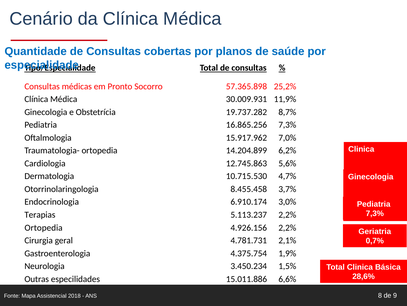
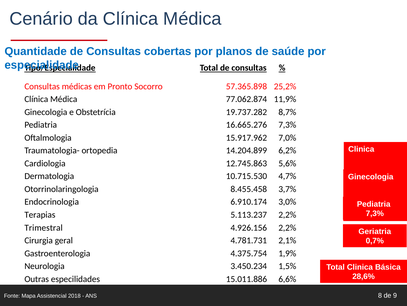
30.009.931: 30.009.931 -> 77.062.874 (247, 99)
16.865.256: 16.865.256 -> 16.665.276 (247, 125)
Ortopedia: Ortopedia -> Trimestral (44, 227)
